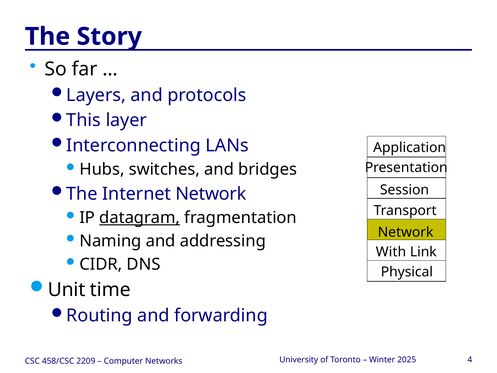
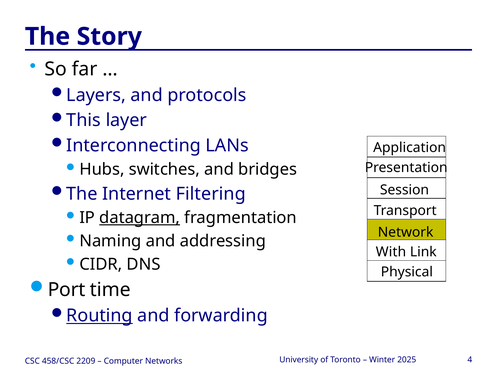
Internet Network: Network -> Filtering (211, 194)
Unit: Unit -> Port (67, 290)
Routing underline: none -> present (99, 316)
